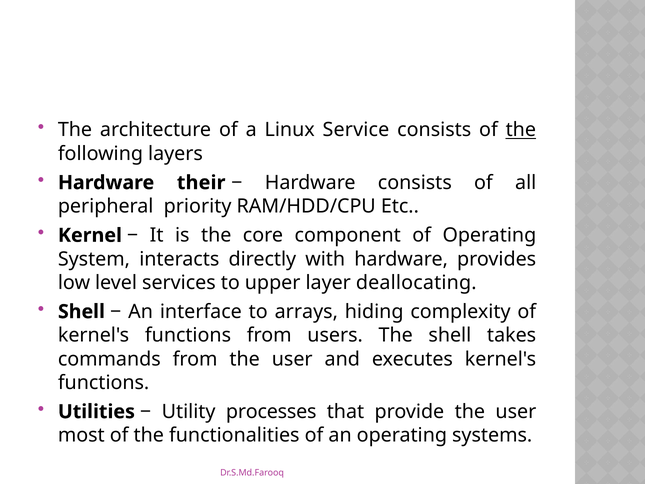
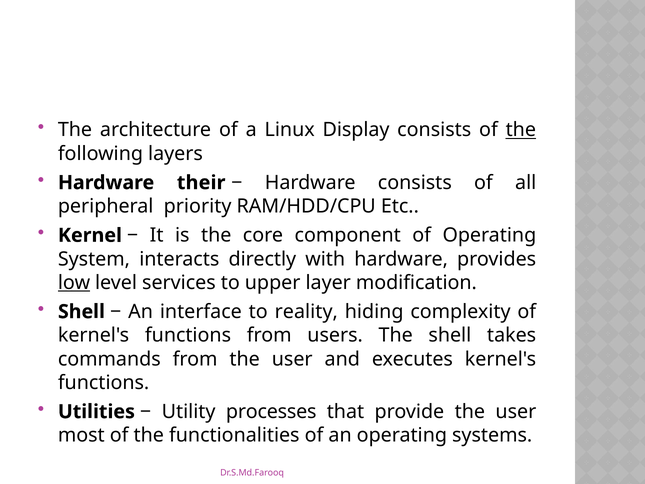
Service: Service -> Display (356, 130)
low underline: none -> present (74, 283)
deallocating: deallocating -> modification (416, 283)
arrays: arrays -> reality (306, 312)
